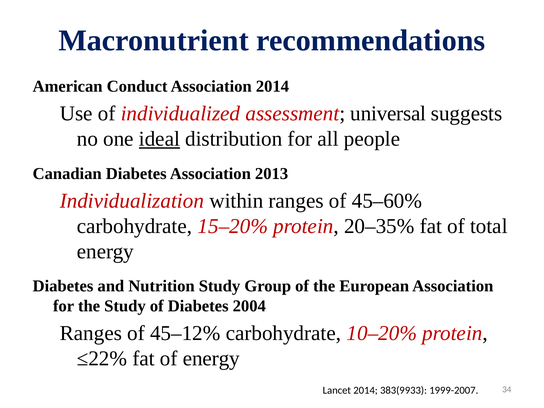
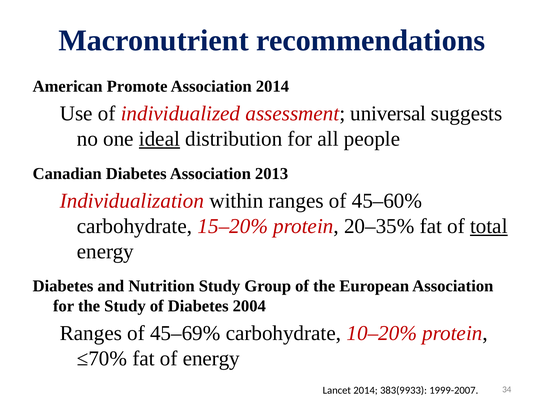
Conduct: Conduct -> Promote (137, 86)
total underline: none -> present (489, 226)
45–12%: 45–12% -> 45–69% (185, 333)
≤22%: ≤22% -> ≤70% (102, 359)
